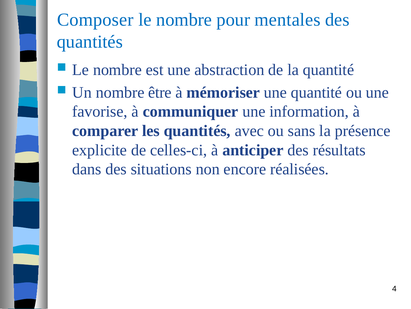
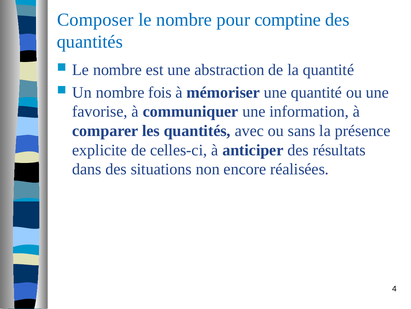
mentales: mentales -> comptine (288, 20)
être: être -> fois (160, 92)
